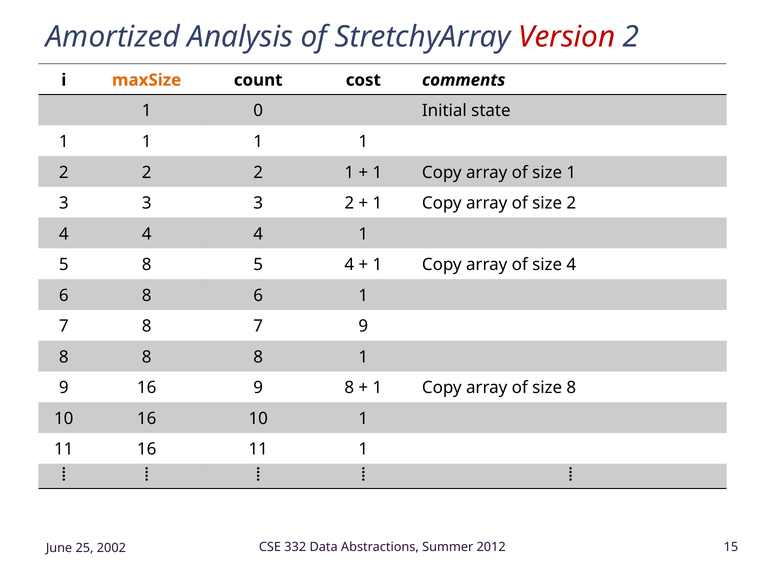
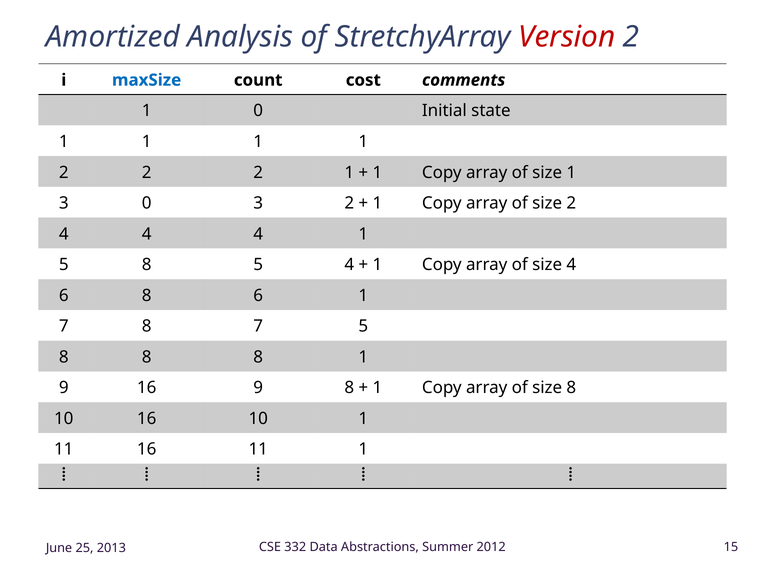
maxSize colour: orange -> blue (147, 80)
3: 3 -> 0 (147, 203)
7 9: 9 -> 5 (363, 326)
2002: 2002 -> 2013 (111, 548)
